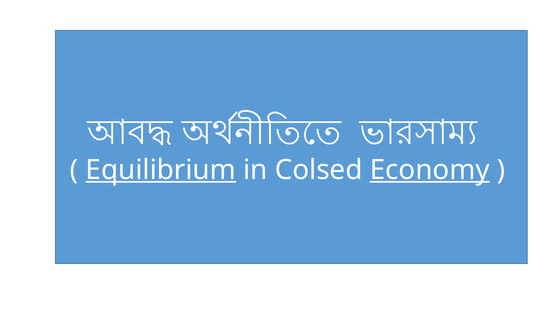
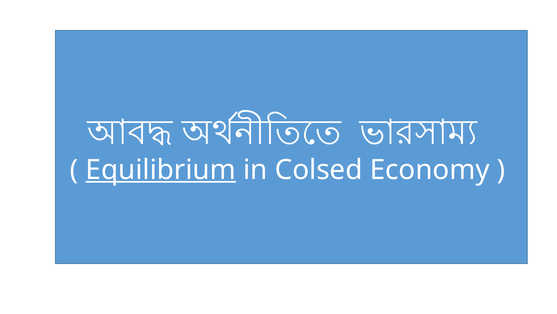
Economy underline: present -> none (430, 170)
